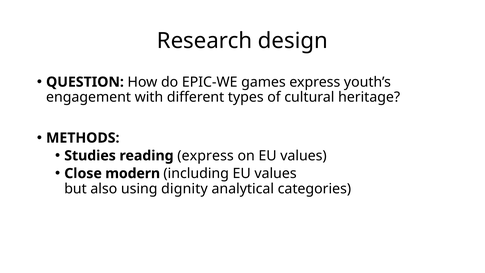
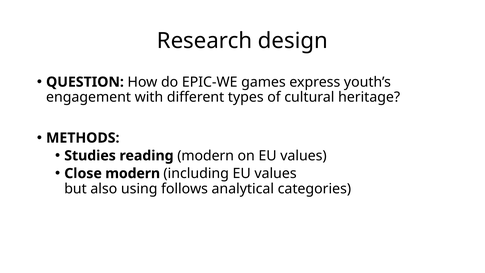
reading express: express -> modern (206, 156)
dignity: dignity -> follows (185, 189)
